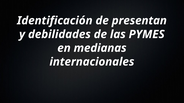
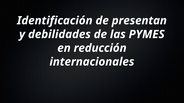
medianas: medianas -> reducción (100, 48)
